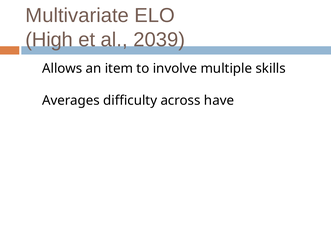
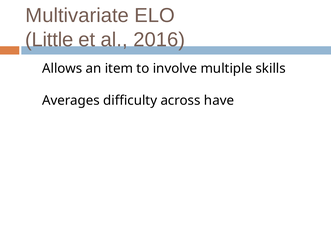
High: High -> Little (49, 40)
2039: 2039 -> 2016 (159, 40)
